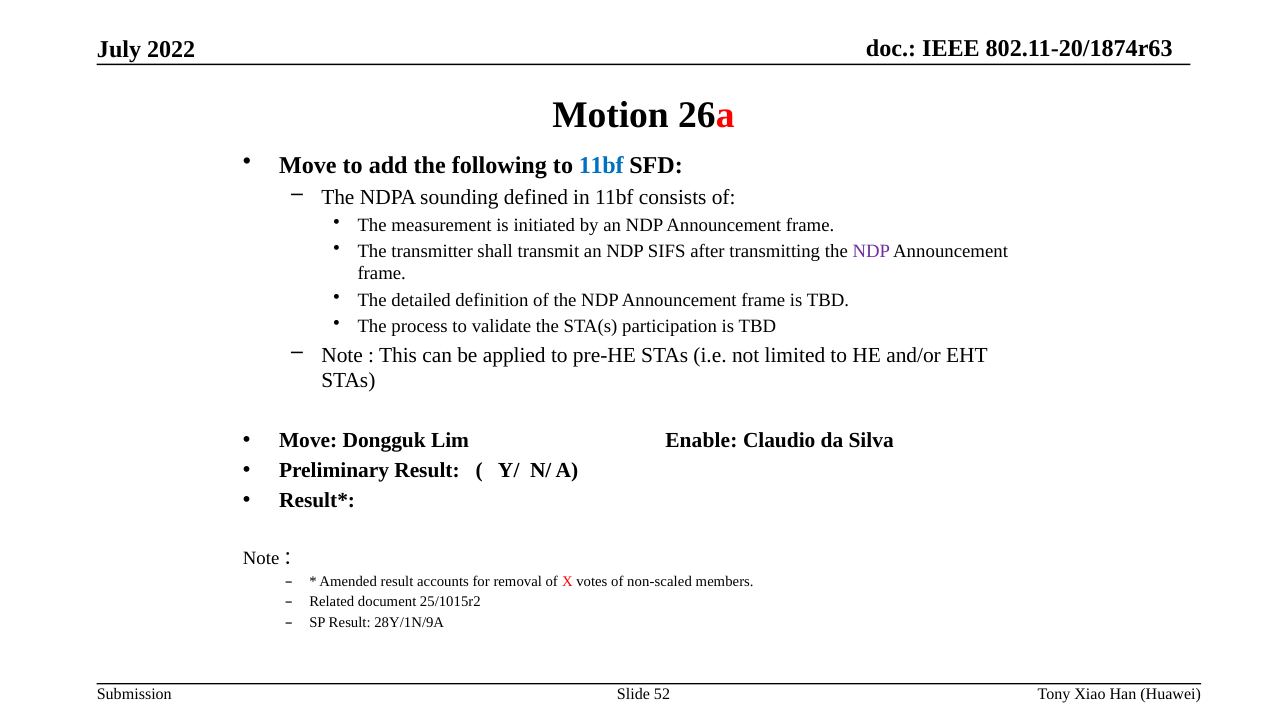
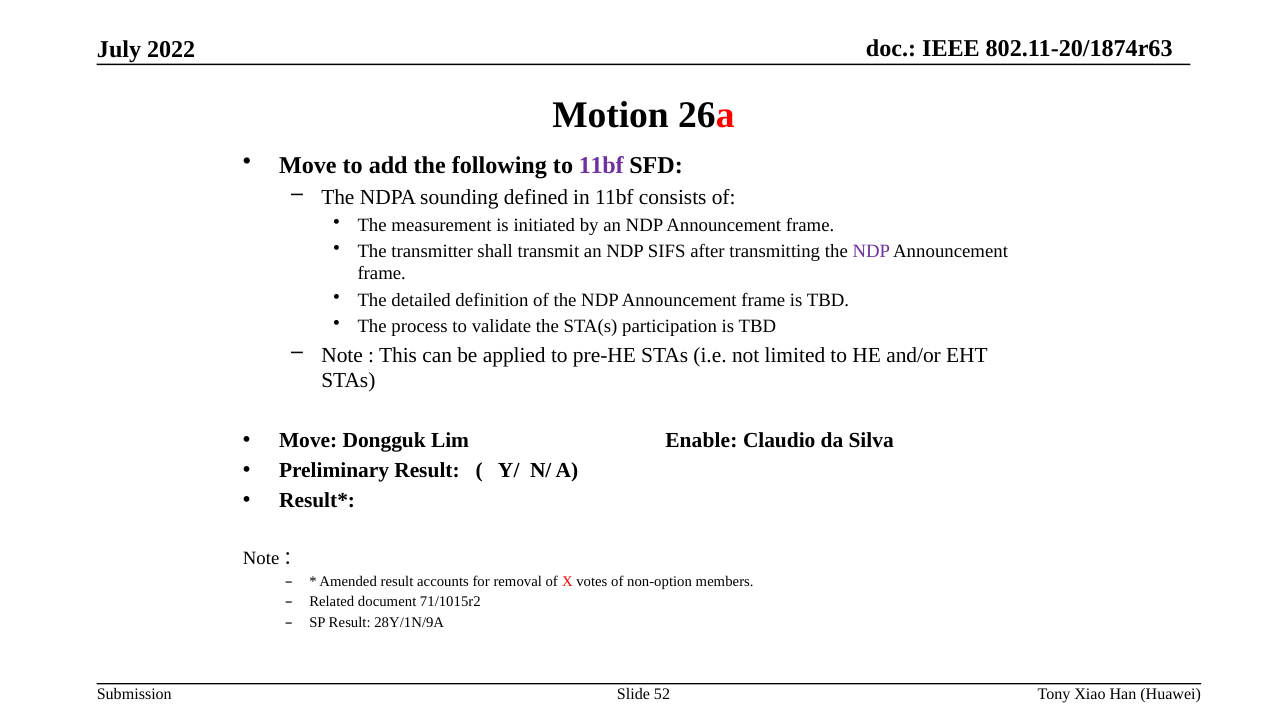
11bf colour: blue -> purple (601, 166)
non-scaled: non-scaled -> non-option (660, 581)
25/1015r2: 25/1015r2 -> 71/1015r2 (450, 602)
